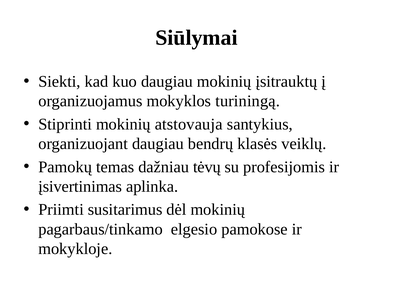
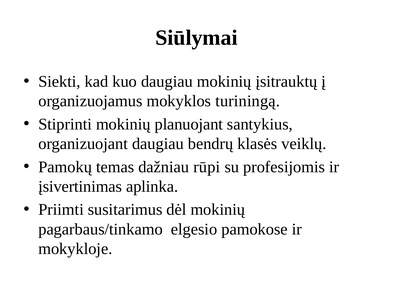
atstovauja: atstovauja -> planuojant (189, 125)
tėvų: tėvų -> rūpi (207, 167)
